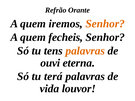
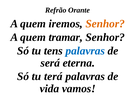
fecheis: fecheis -> tramar (66, 37)
palavras colour: orange -> blue (85, 51)
ouvi: ouvi -> será (50, 63)
louvor: louvor -> vamos (79, 89)
